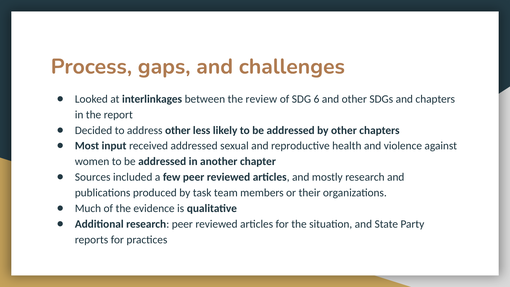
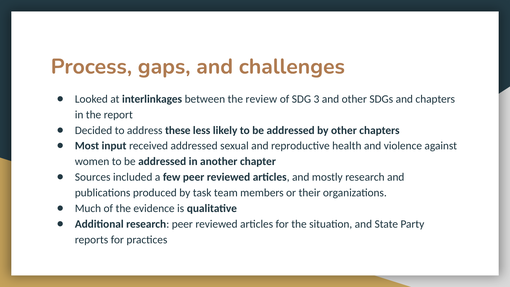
6: 6 -> 3 (316, 99)
address other: other -> these (178, 130)
